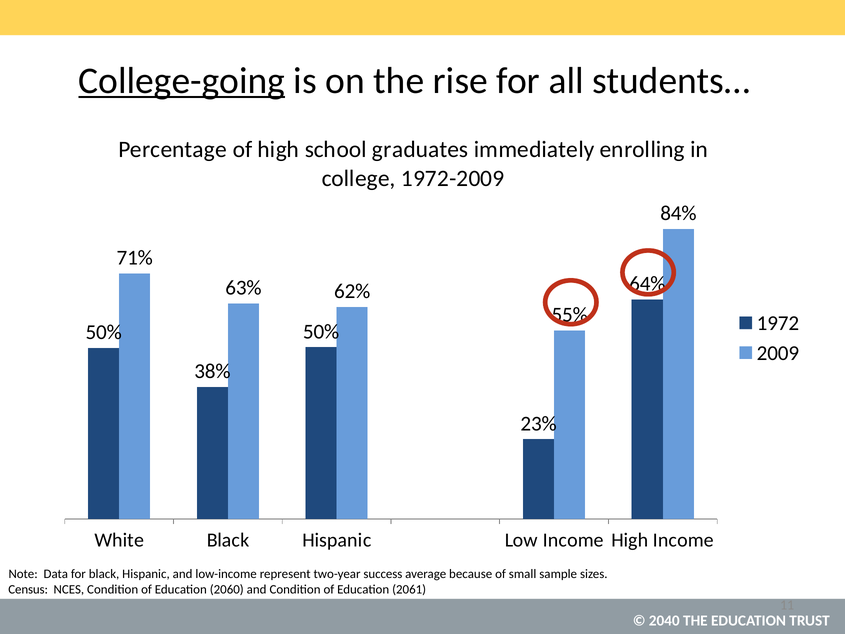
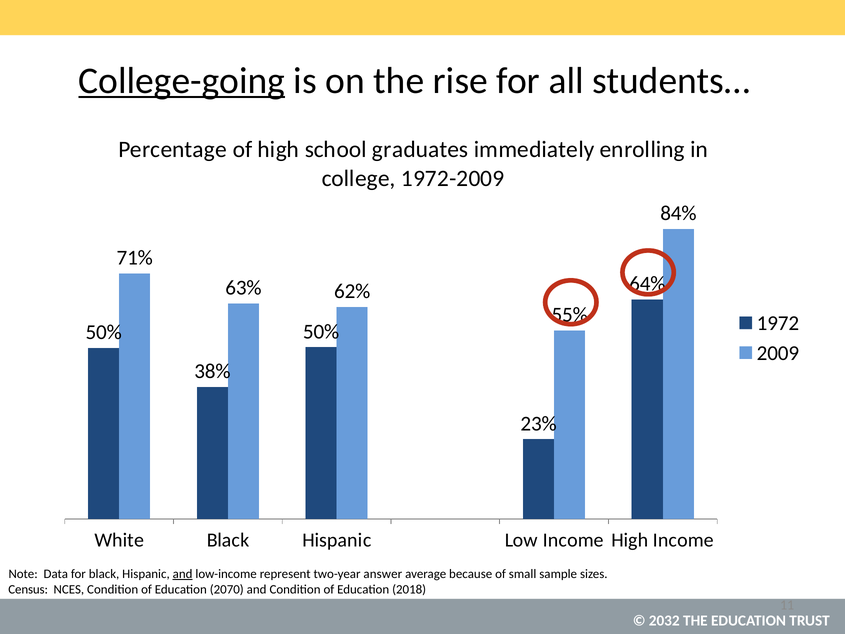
and underline: none -> present (183, 574)
success: success -> answer (383, 574)
2060: 2060 -> 2070 (227, 589)
2061: 2061 -> 2018 (409, 589)
2040: 2040 -> 2032 (664, 620)
